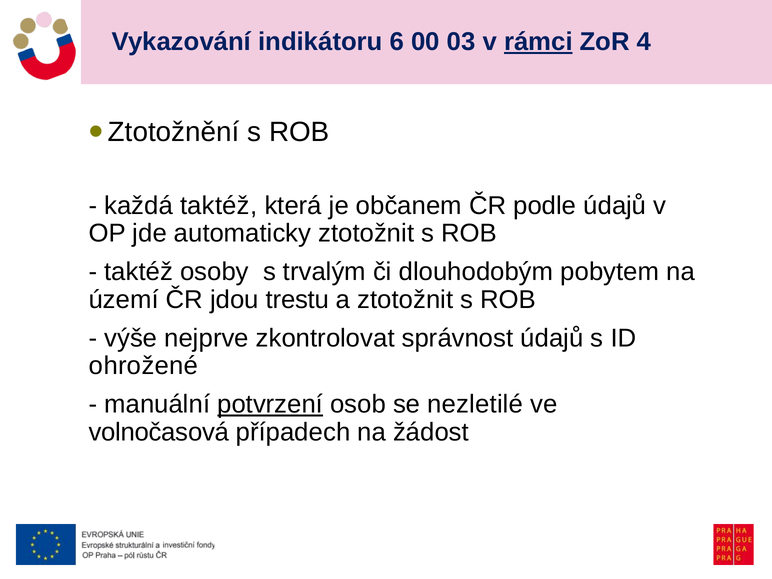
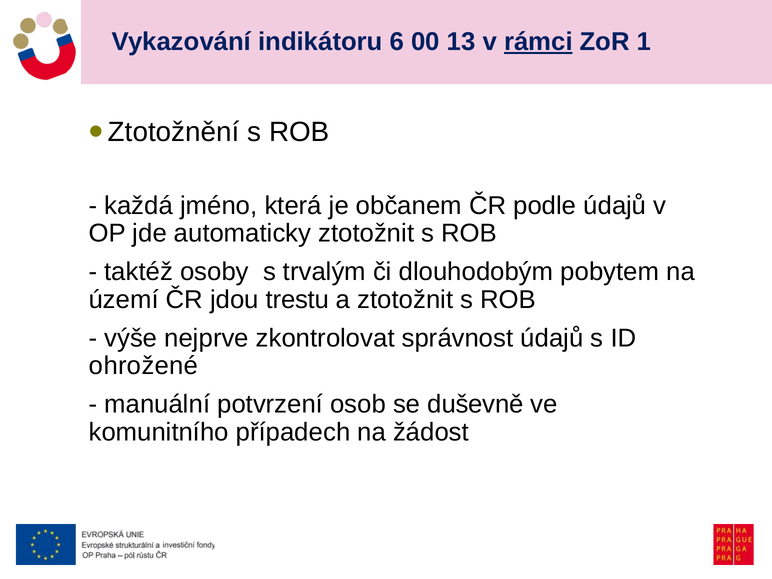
03: 03 -> 13 (461, 42)
4: 4 -> 1 (644, 42)
každá taktéž: taktéž -> jméno (219, 206)
potvrzení underline: present -> none (270, 404)
nezletilé: nezletilé -> duševně (475, 404)
volnočasová: volnočasová -> komunitního (159, 432)
